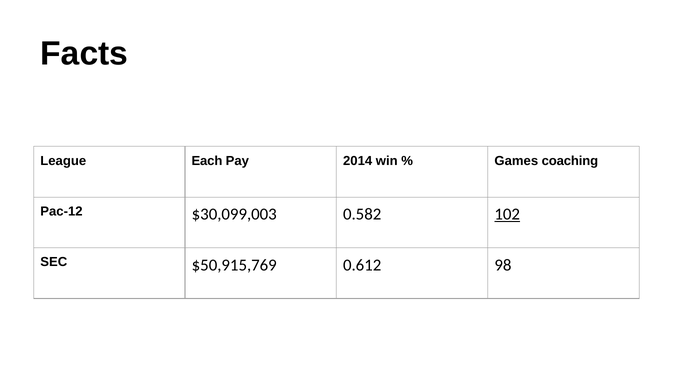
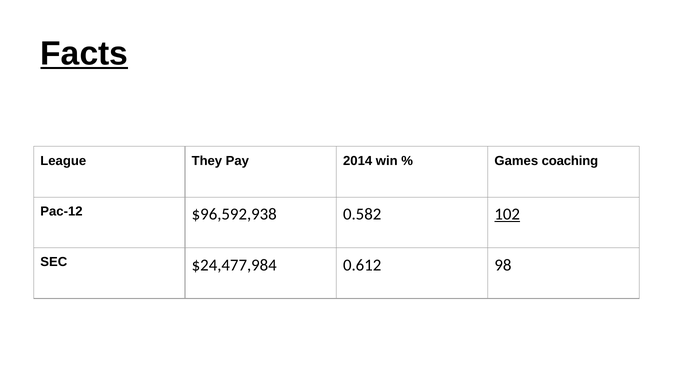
Facts underline: none -> present (84, 54)
Each: Each -> They (207, 161)
$30,099,003: $30,099,003 -> $96,592,938 (234, 215)
$50,915,769: $50,915,769 -> $24,477,984 (234, 265)
